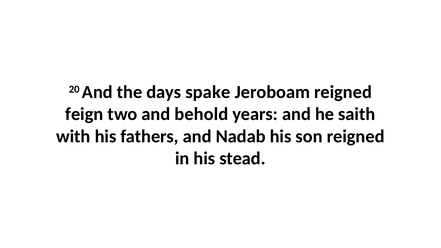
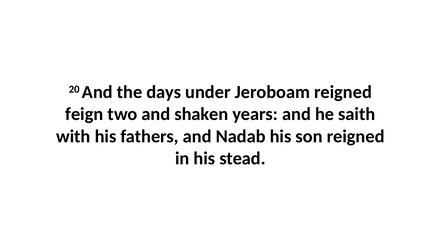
spake: spake -> under (208, 92)
behold: behold -> shaken (201, 114)
